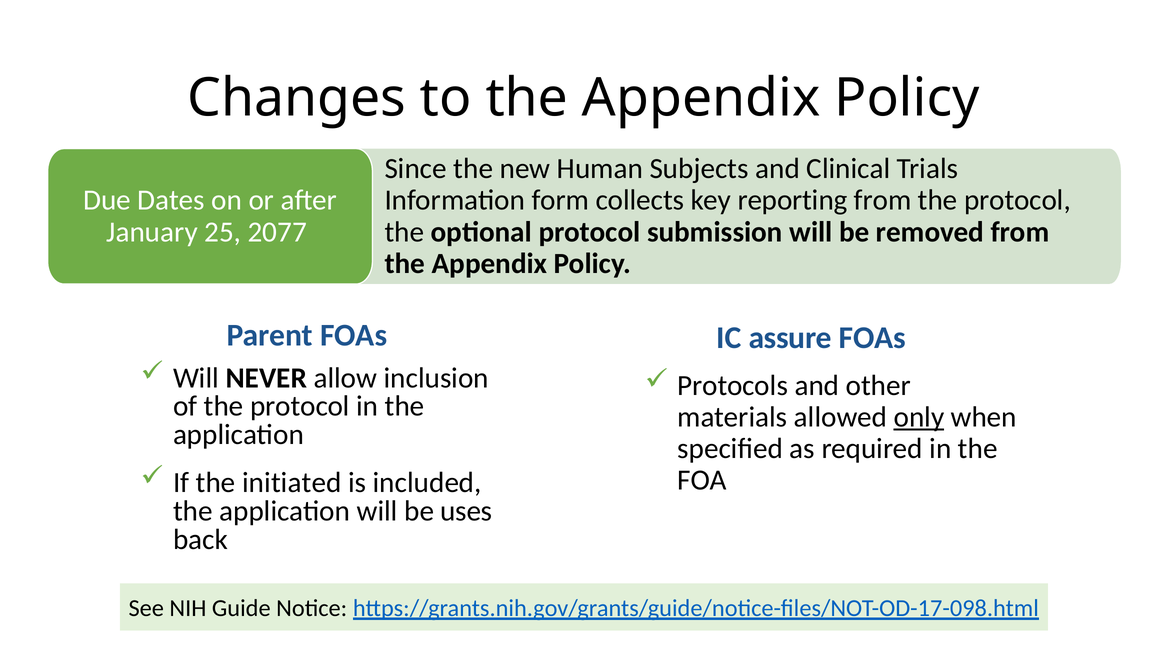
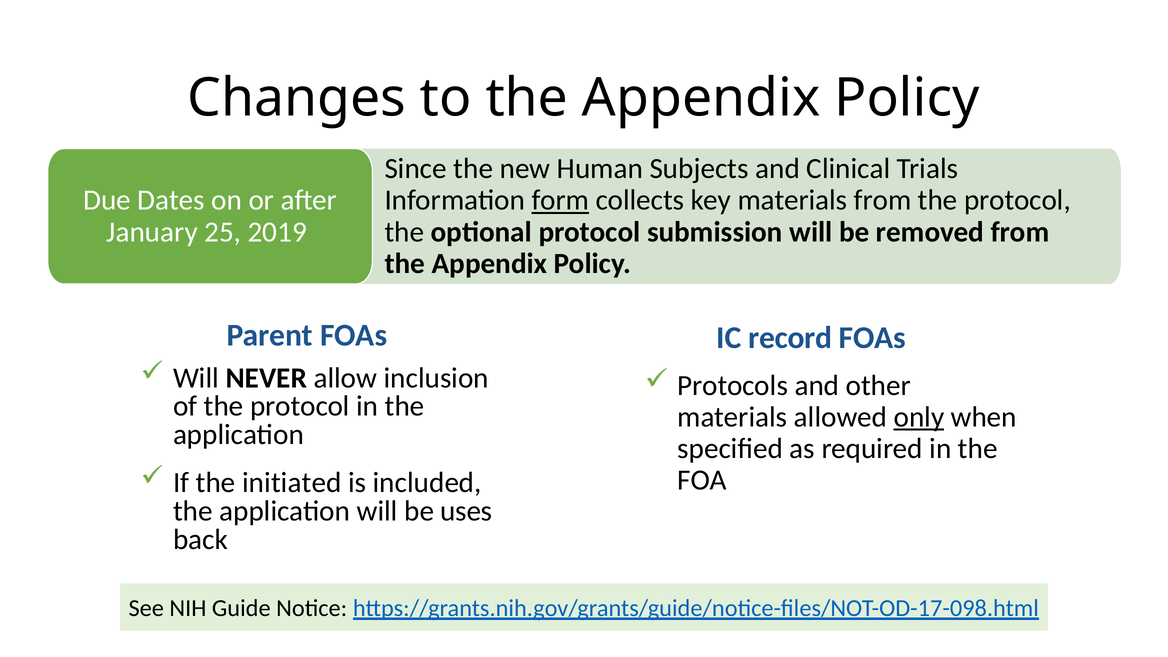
form underline: none -> present (560, 200)
key reporting: reporting -> materials (792, 200)
2077: 2077 -> 2019 (277, 232)
assure: assure -> record (790, 338)
